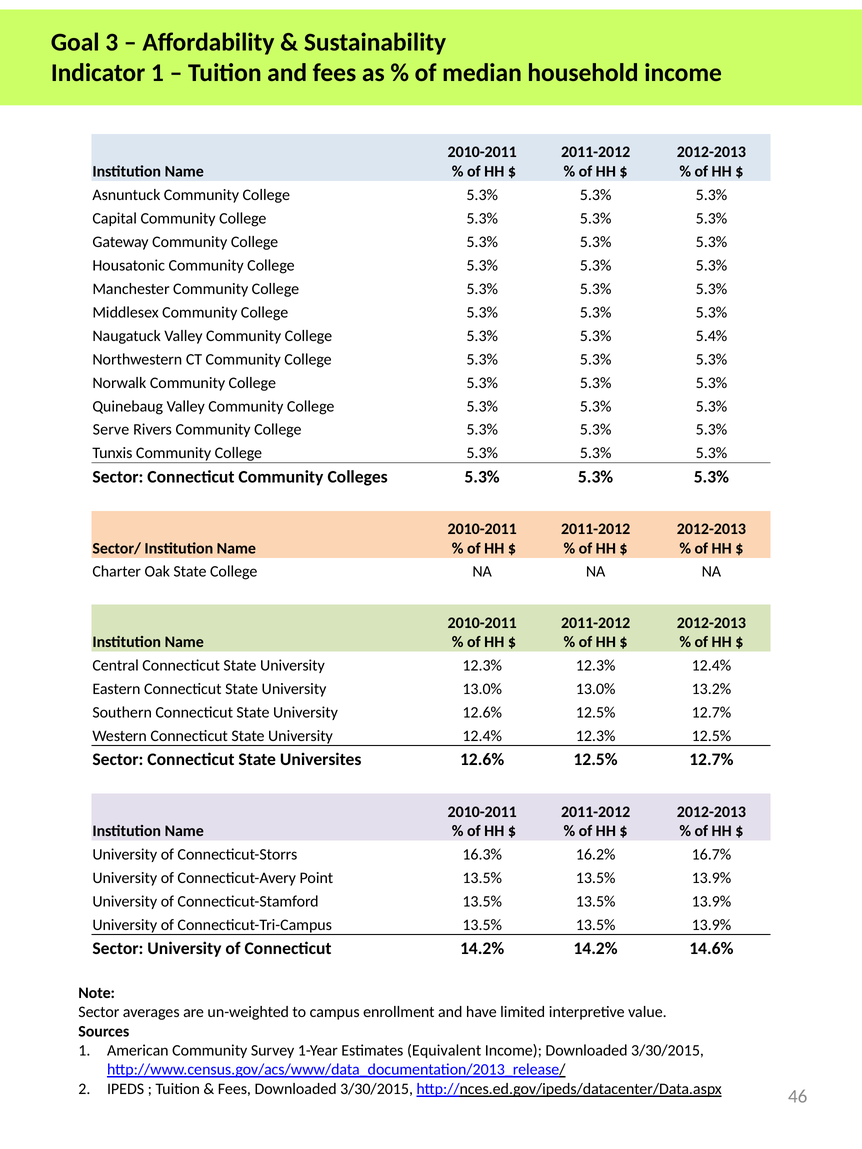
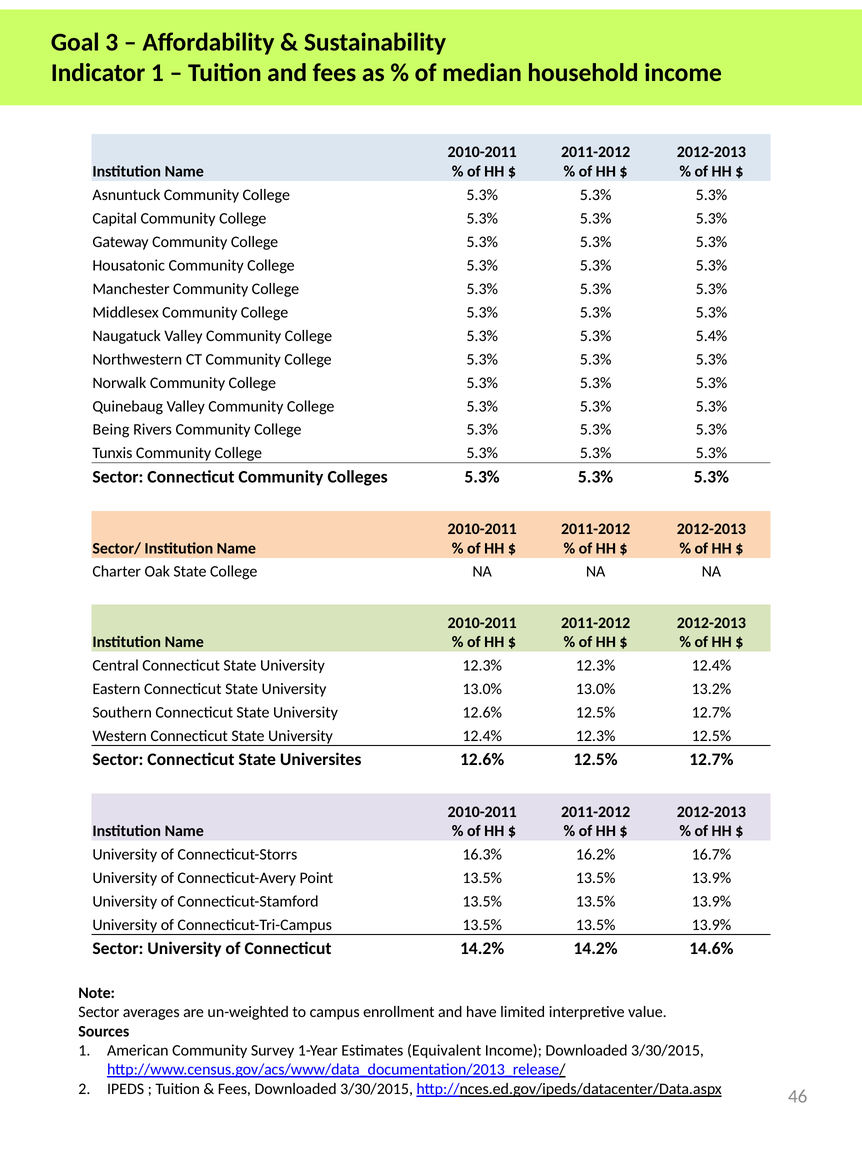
Serve: Serve -> Being (111, 430)
